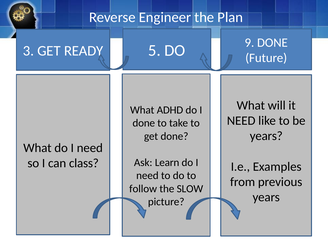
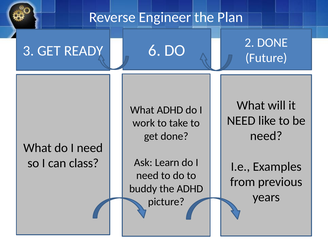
5: 5 -> 6 (154, 50)
9: 9 -> 2 (249, 43)
done: done -> work (144, 123)
years: years -> need (266, 136)
follow: follow -> buddy (143, 189)
the SLOW: SLOW -> ADHD (190, 189)
